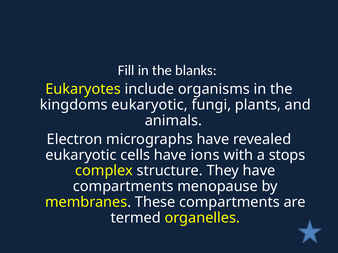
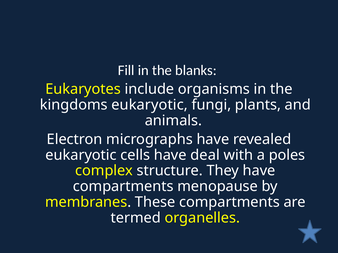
ions: ions -> deal (205, 155)
stops: stops -> poles (287, 155)
